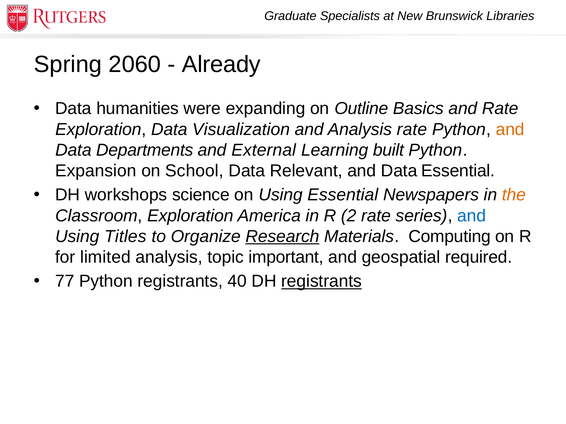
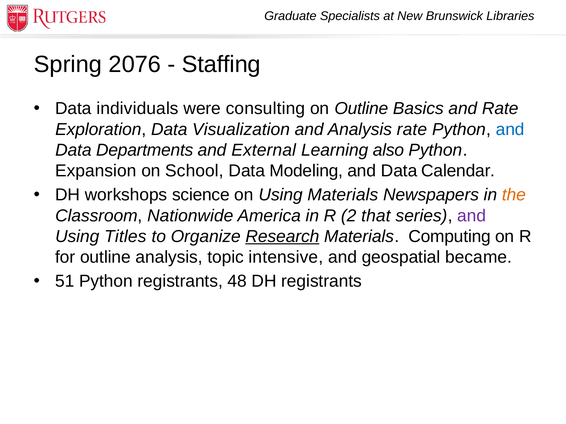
2060: 2060 -> 2076 (135, 64)
Already: Already -> Staffing (221, 64)
humanities: humanities -> individuals (137, 109)
expanding: expanding -> consulting (265, 109)
and colour: orange -> blue (510, 129)
built: built -> also (388, 150)
Relevant: Relevant -> Modeling (306, 171)
Data Essential: Essential -> Calendar (458, 171)
Using Essential: Essential -> Materials (343, 195)
Classroom Exploration: Exploration -> Nationwide (190, 216)
2 rate: rate -> that (376, 216)
and colour: blue -> purple (472, 216)
for limited: limited -> outline (105, 257)
important: important -> intensive (286, 257)
required: required -> became (479, 257)
77: 77 -> 51 (65, 282)
40: 40 -> 48 (237, 282)
registrants underline: present -> none (322, 282)
